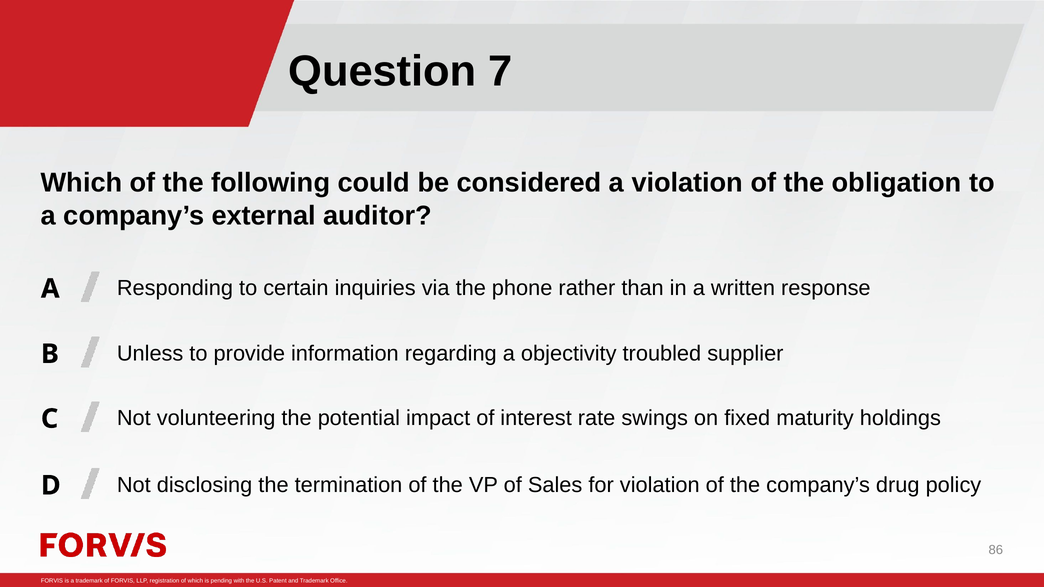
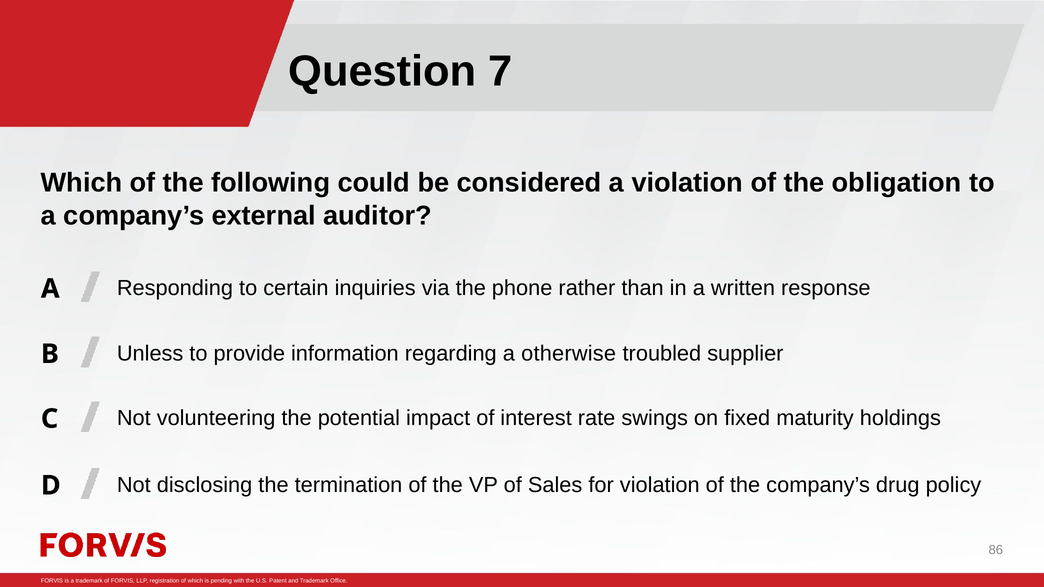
objectivity: objectivity -> otherwise (569, 354)
